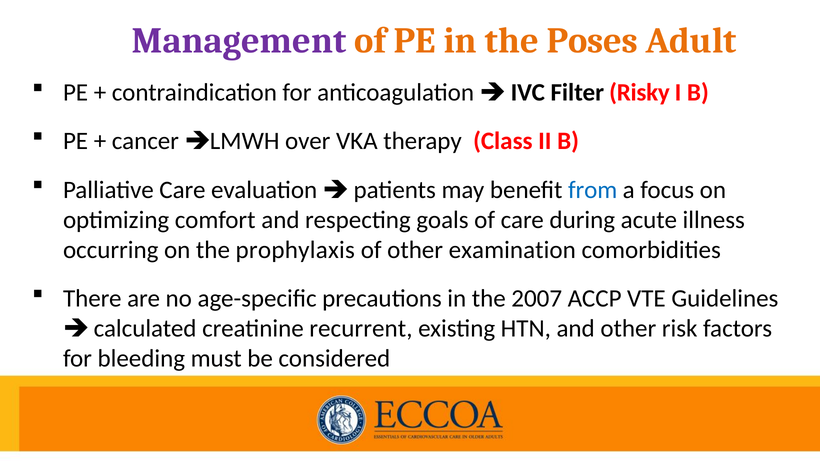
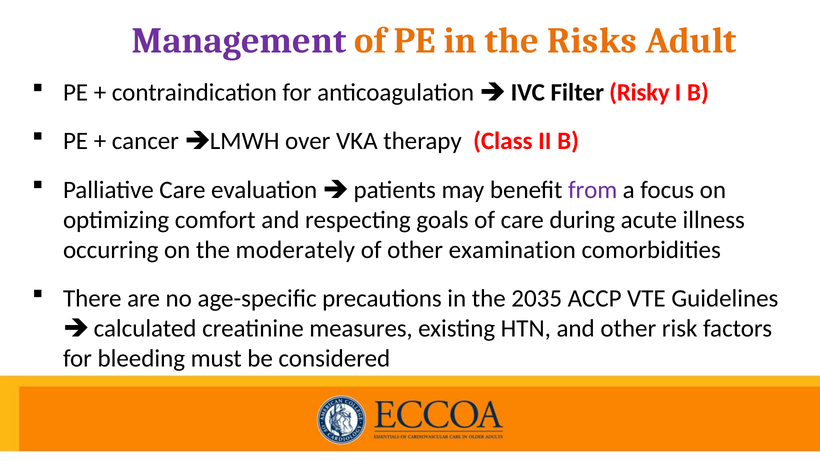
Poses: Poses -> Risks (592, 41)
from colour: blue -> purple (593, 190)
prophylaxis: prophylaxis -> moderately (295, 250)
2007: 2007 -> 2035 (537, 299)
recurrent: recurrent -> measures (361, 329)
